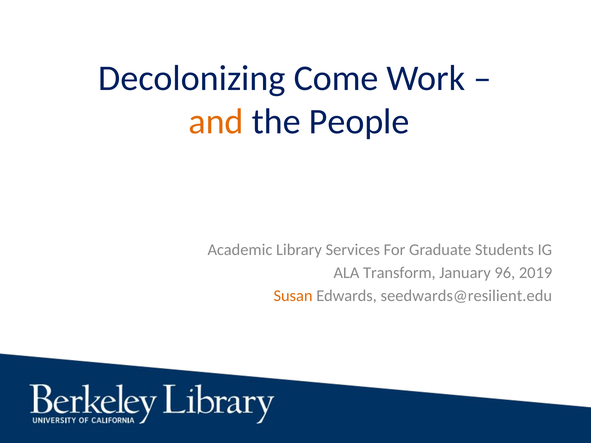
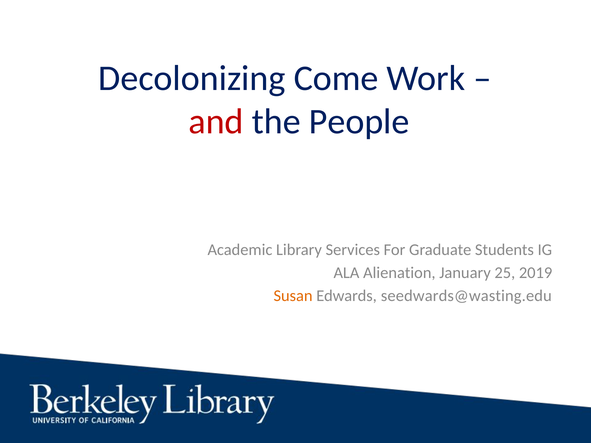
and colour: orange -> red (216, 122)
Transform: Transform -> Alienation (399, 273)
96: 96 -> 25 (505, 273)
seedwards@resilient.edu: seedwards@resilient.edu -> seedwards@wasting.edu (466, 296)
